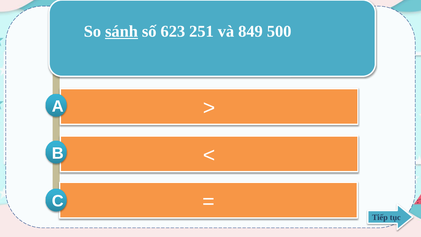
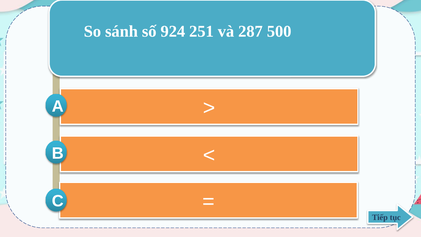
sánh underline: present -> none (122, 32)
623: 623 -> 924 (173, 32)
849: 849 -> 287 (250, 32)
